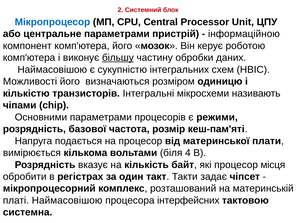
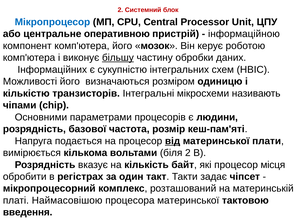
центральне параметрами: параметрами -> оперативною (117, 34)
Наймасовішою: Наймасовішою -> Інформаційних (52, 70)
режими: режими -> людини (217, 117)
від underline: none -> present (173, 141)
біля 4: 4 -> 2 (188, 153)
процесора інтерфейсних: інтерфейсних -> материнської (188, 201)
системна: системна -> введення (28, 213)
